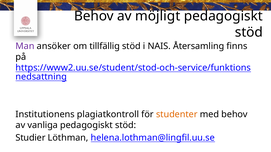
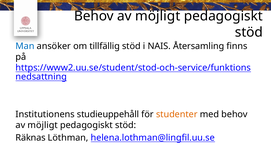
Man colour: purple -> blue (25, 46)
plagiatkontroll: plagiatkontroll -> studieuppehåll (108, 115)
vanliga: vanliga -> möjligt (43, 125)
Studier: Studier -> Räknas (31, 138)
